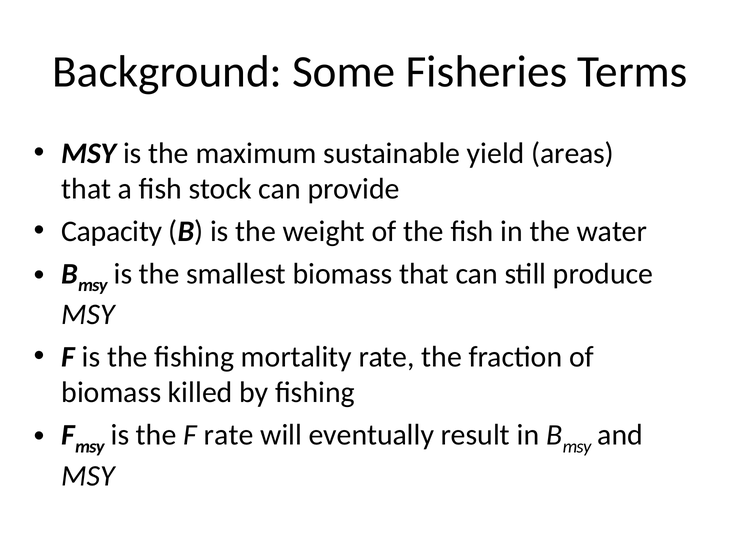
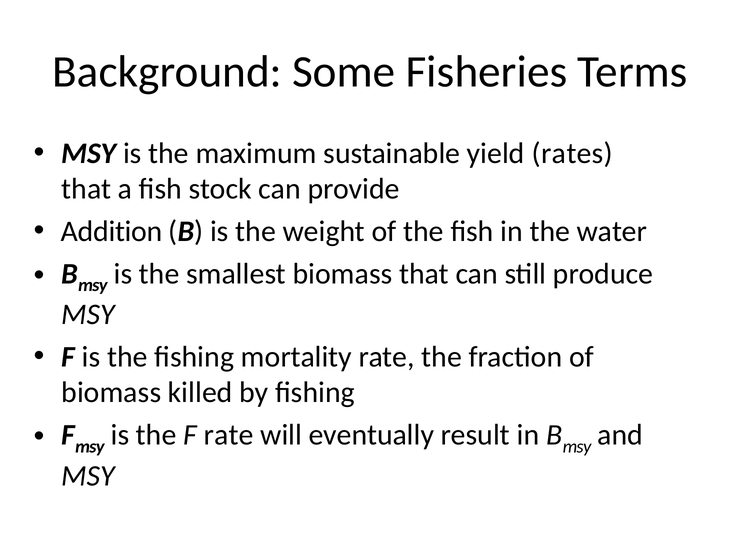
areas: areas -> rates (572, 153)
Capacity: Capacity -> Addition (112, 232)
